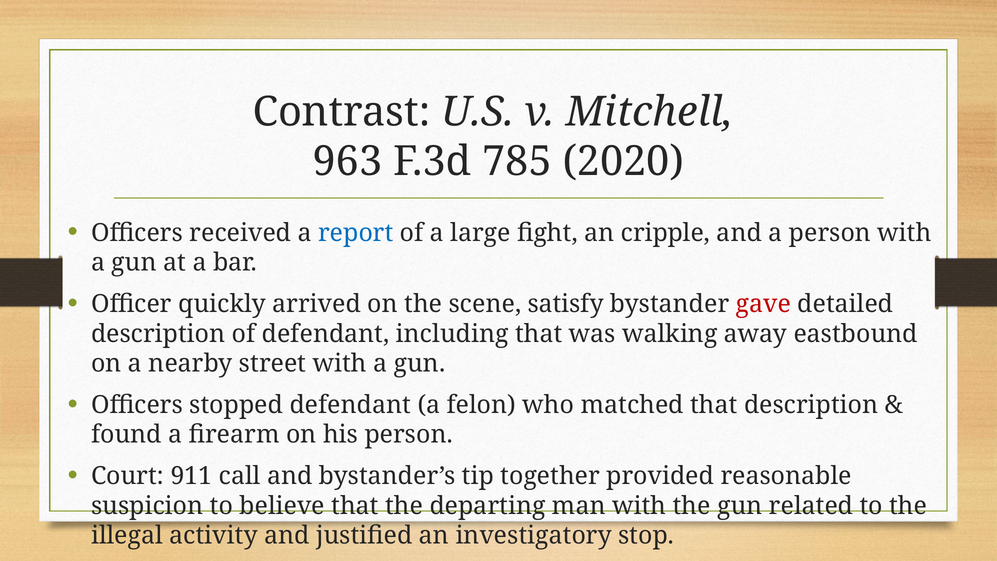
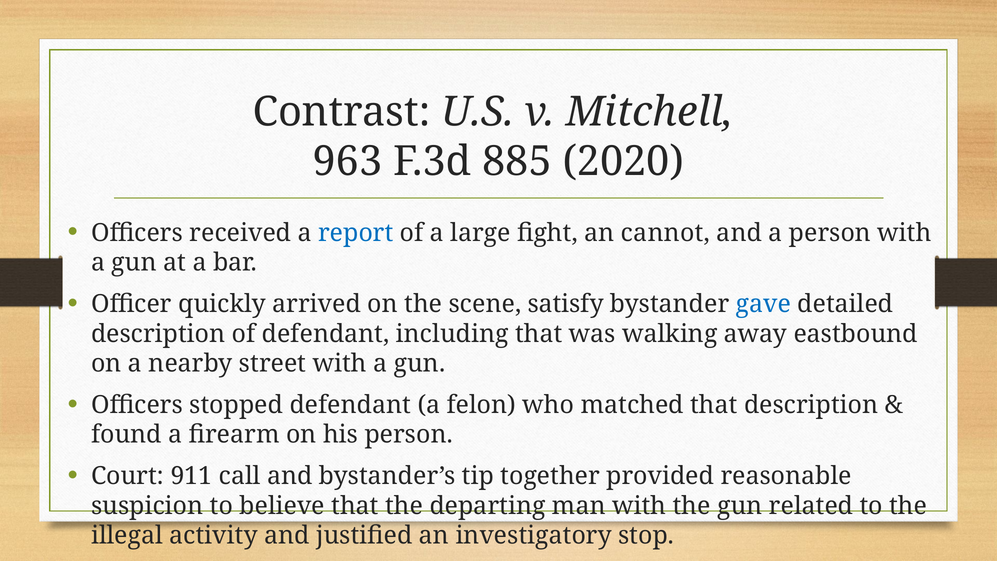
785: 785 -> 885 (517, 162)
cripple: cripple -> cannot (665, 233)
gave colour: red -> blue (763, 304)
